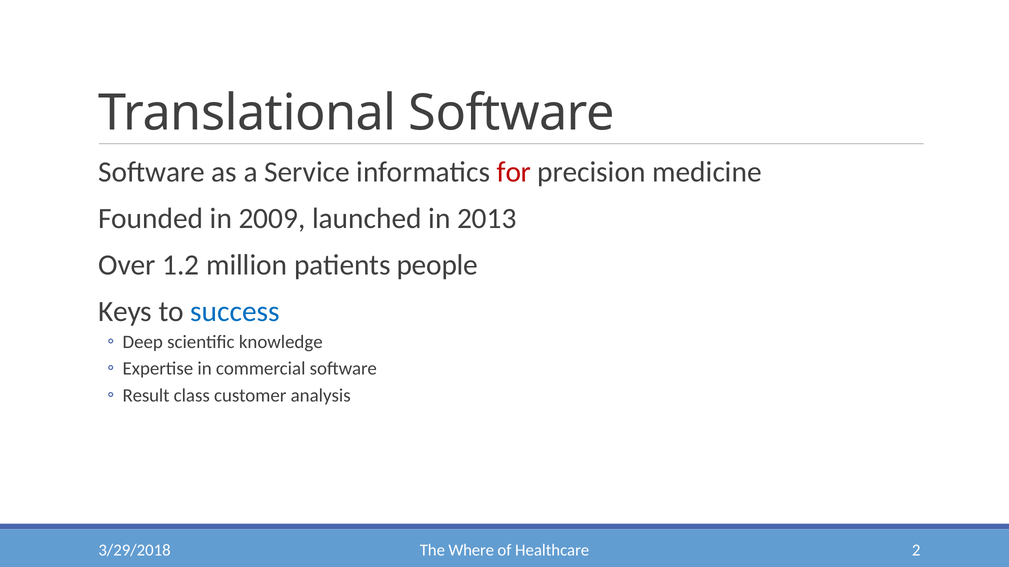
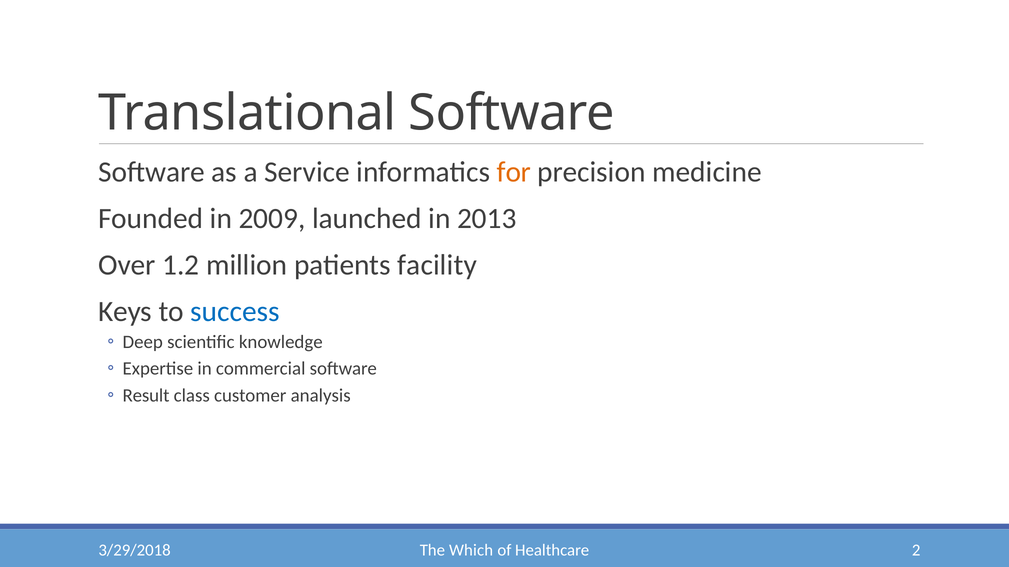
for colour: red -> orange (514, 172)
people: people -> facility (437, 265)
Where: Where -> Which (471, 551)
